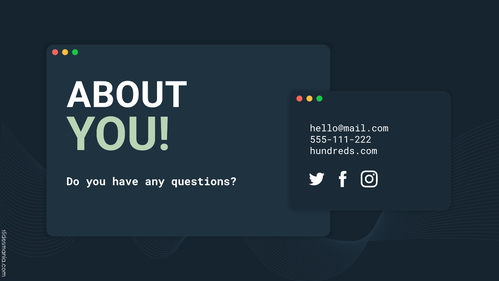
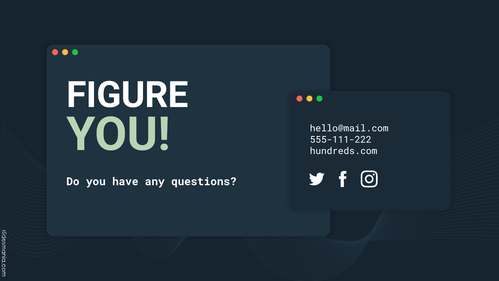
ABOUT: ABOUT -> FIGURE (127, 95)
